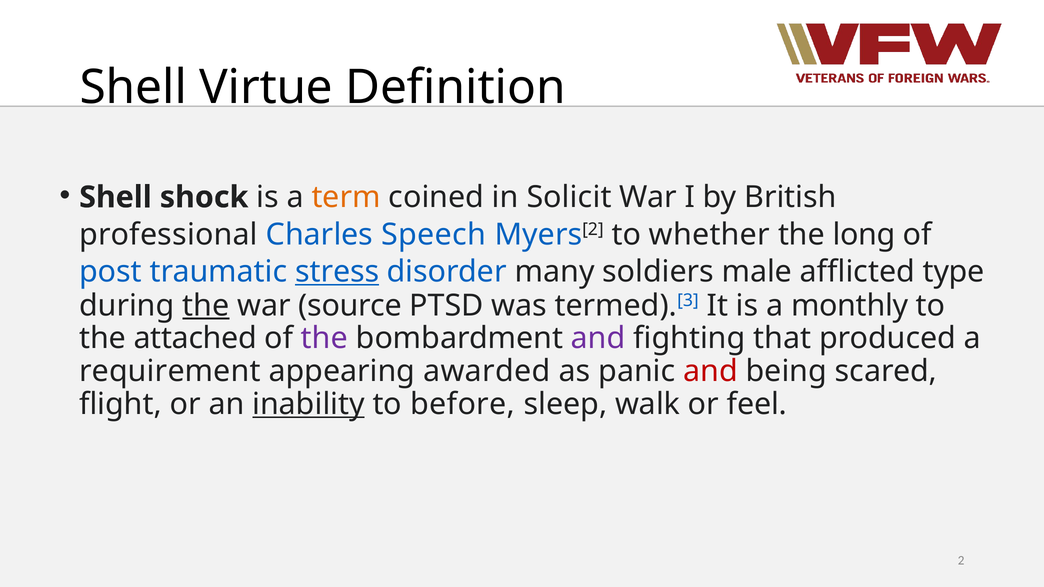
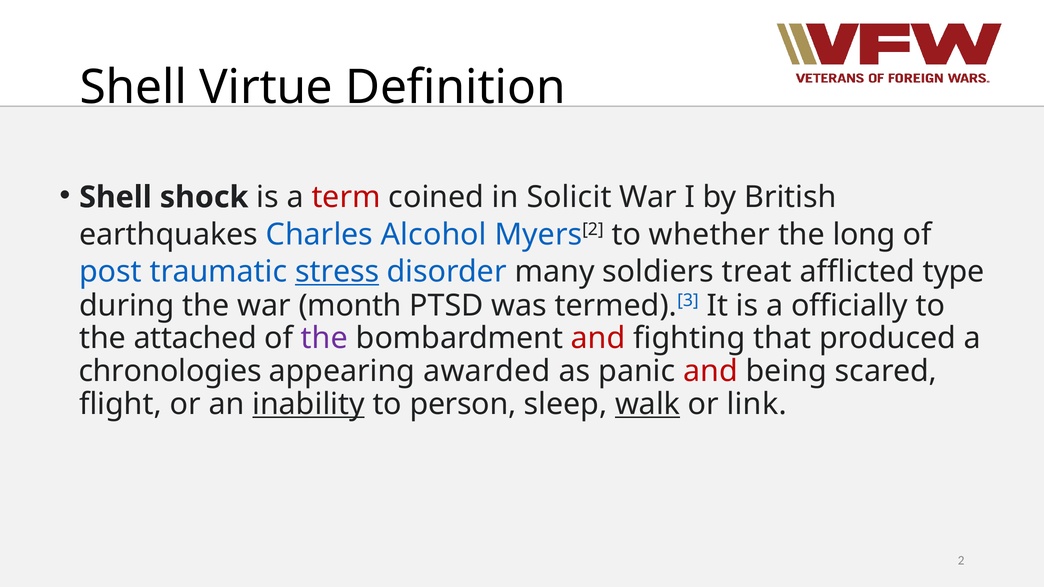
term colour: orange -> red (346, 197)
professional: professional -> earthquakes (169, 235)
Speech: Speech -> Alcohol (434, 235)
male: male -> treat (757, 272)
the underline: present -> none (206, 306)
source: source -> month (350, 306)
monthly: monthly -> officially (850, 306)
and colour: purple -> red (598, 338)
requirement: requirement -> chronologies (170, 371)
before: before -> person (463, 404)
walk underline: none -> present (648, 404)
feel: feel -> link (757, 404)
